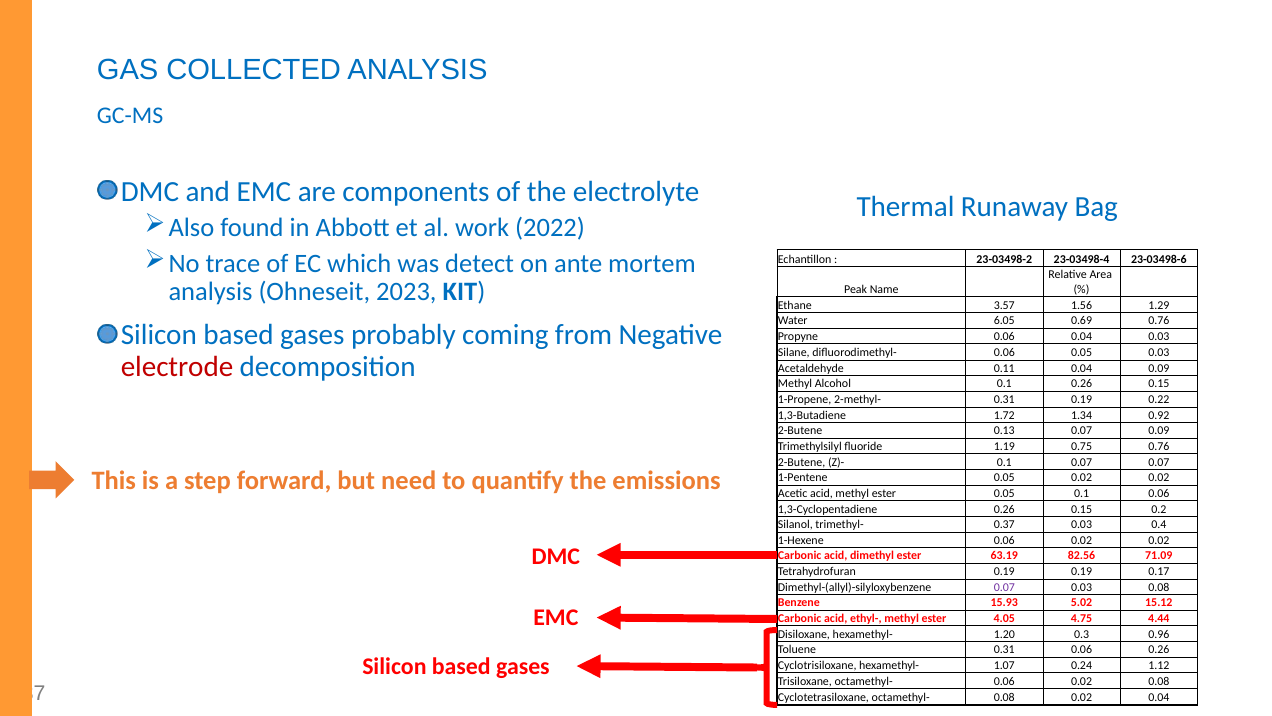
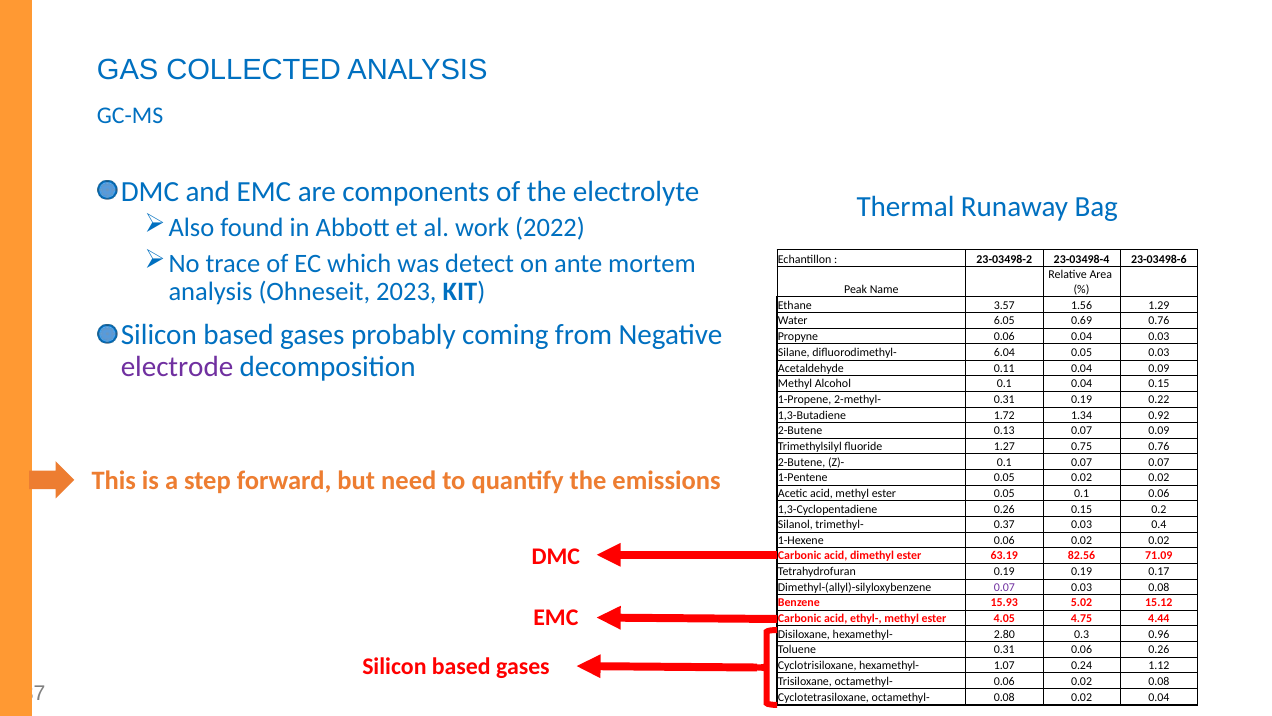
difluorodimethyl- 0.06: 0.06 -> 6.04 (1004, 353)
electrode colour: red -> purple (177, 367)
0.1 0.26: 0.26 -> 0.04 (1082, 384)
1.19: 1.19 -> 1.27 (1004, 446)
1.20: 1.20 -> 2.80 (1004, 634)
